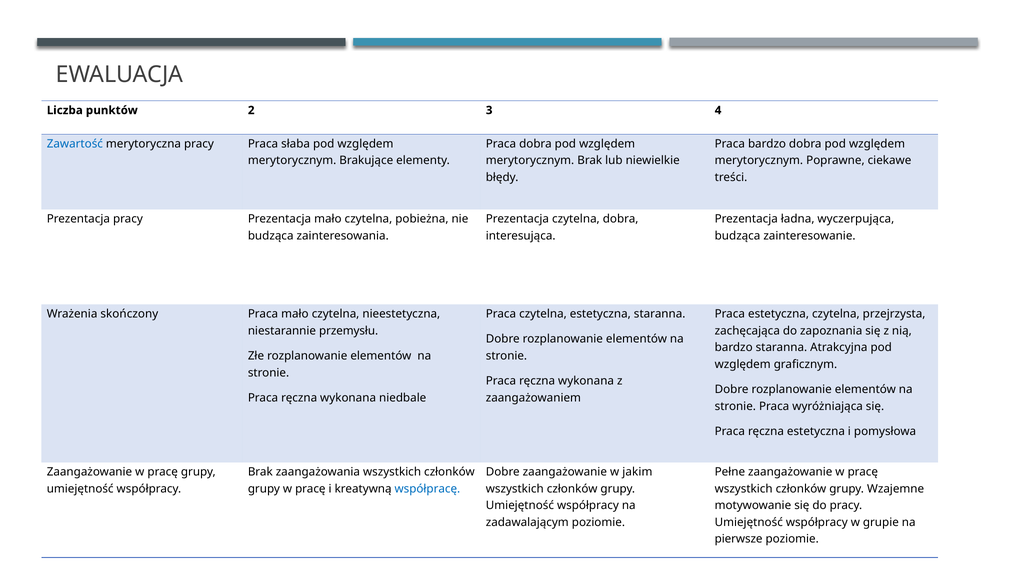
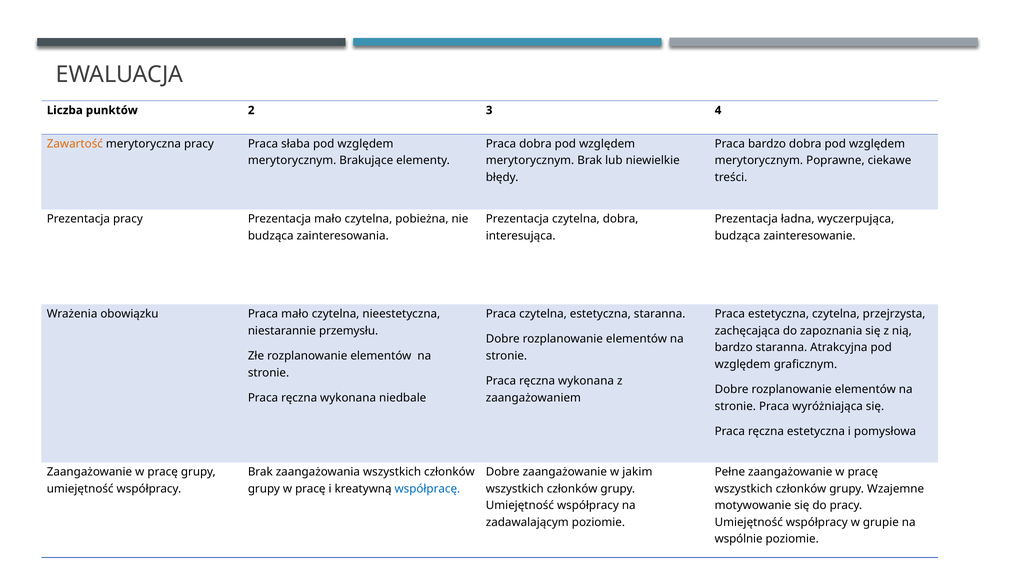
Zawartość colour: blue -> orange (75, 144)
skończony: skończony -> obowiązku (129, 314)
pierwsze: pierwsze -> wspólnie (739, 539)
